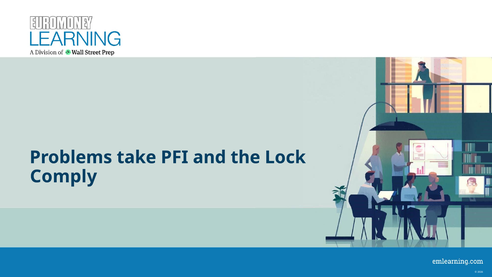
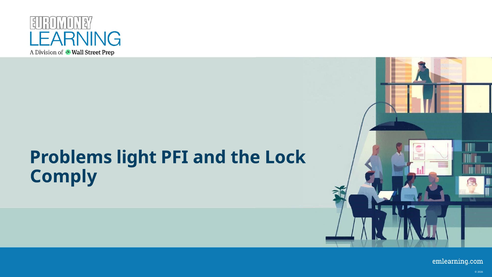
take: take -> light (137, 157)
